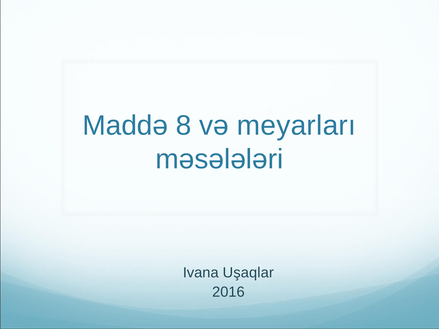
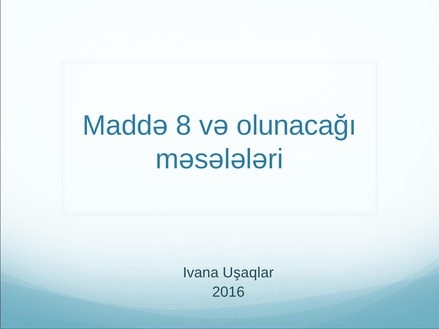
meyarları: meyarları -> olunacağı (297, 126)
